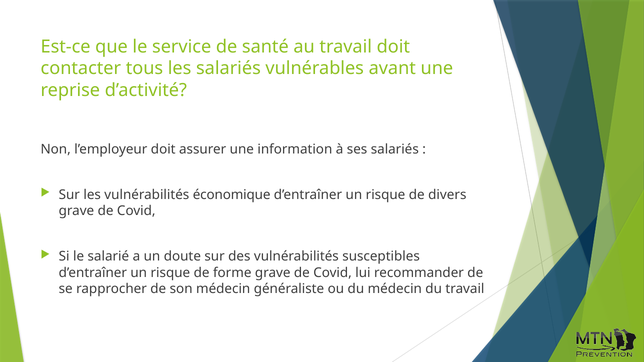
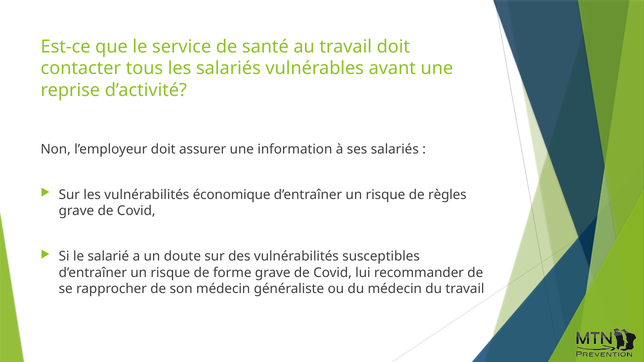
divers: divers -> règles (447, 195)
